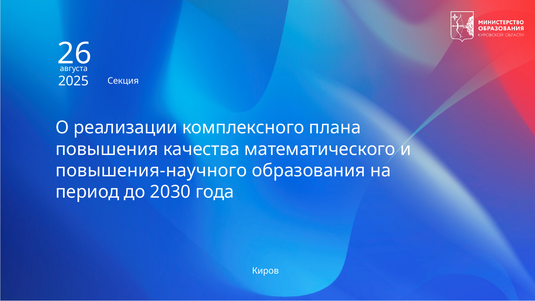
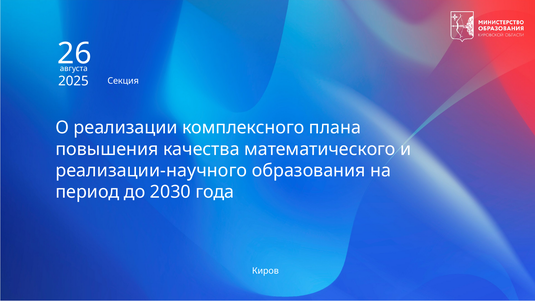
повышения-научного: повышения-научного -> реализации-научного (151, 170)
